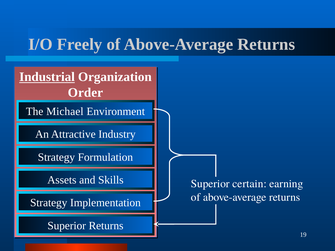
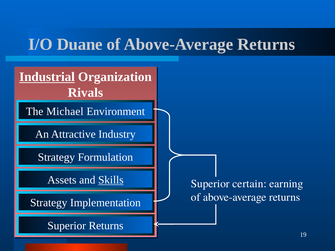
Freely: Freely -> Duane (80, 44)
Order: Order -> Rivals (85, 93)
Skills underline: none -> present (111, 180)
